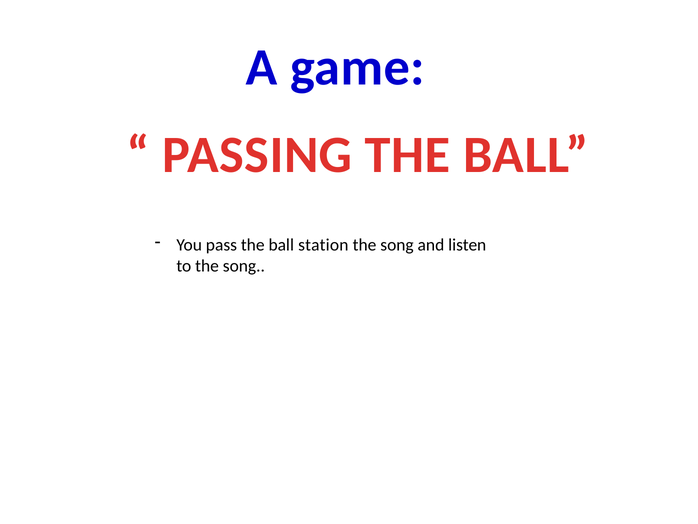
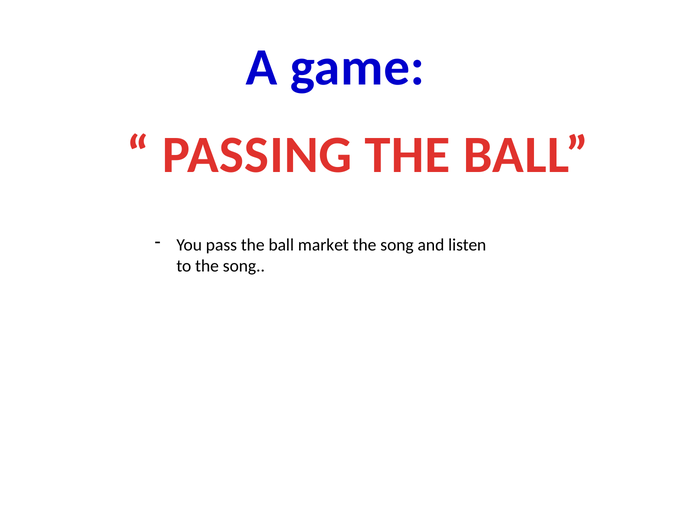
station: station -> market (323, 245)
